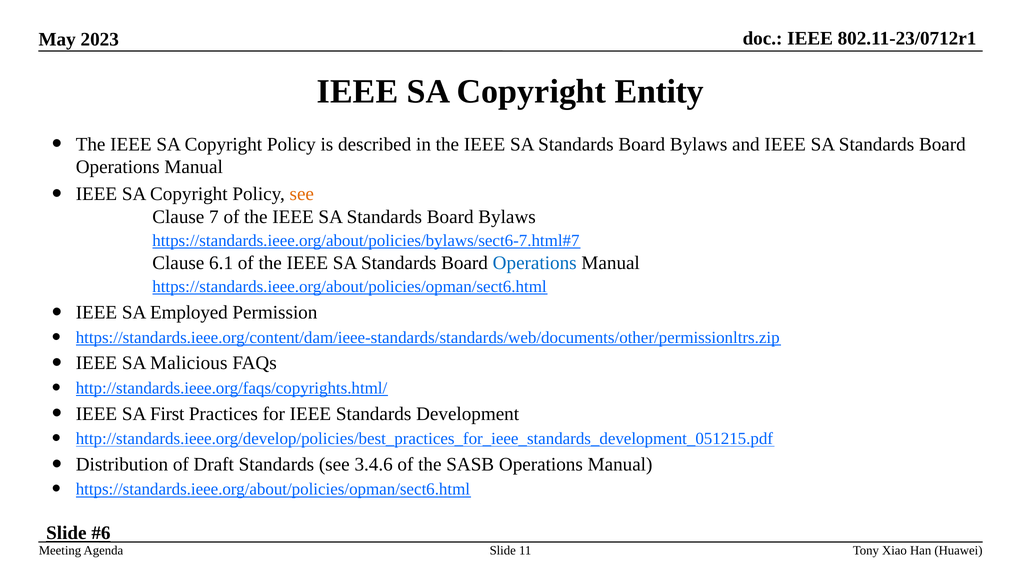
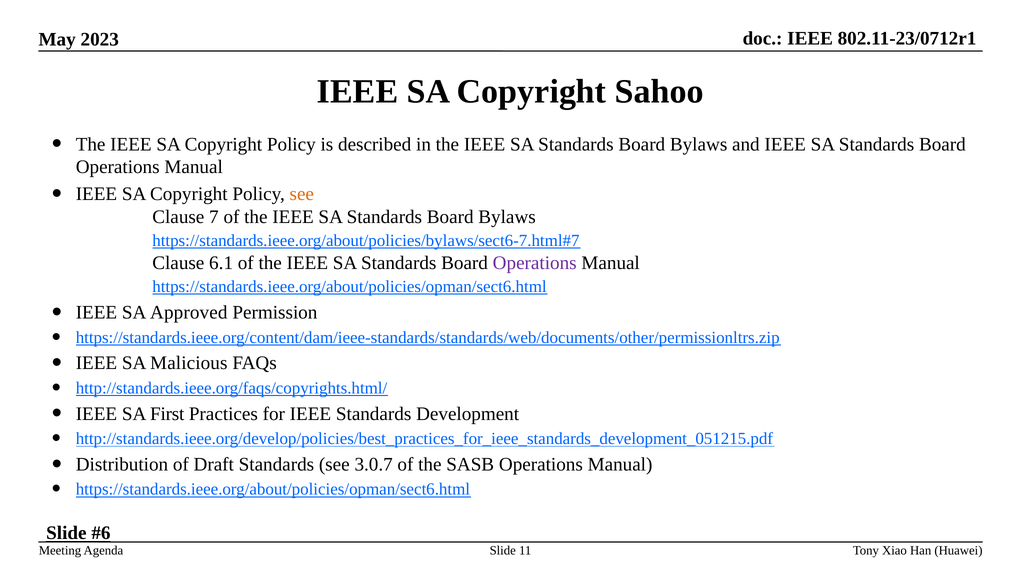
Entity: Entity -> Sahoo (659, 92)
Operations colour: blue -> purple (535, 263)
Employed: Employed -> Approved (189, 313)
3.4.6: 3.4.6 -> 3.0.7 (374, 465)
